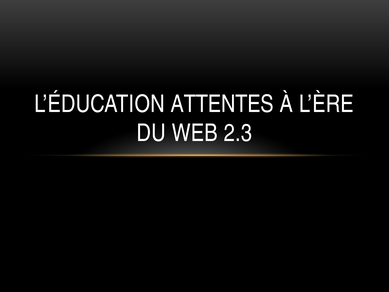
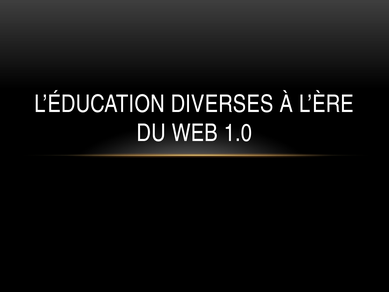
ATTENTES: ATTENTES -> DIVERSES (222, 104)
2.3: 2.3 -> 1.0 (238, 133)
